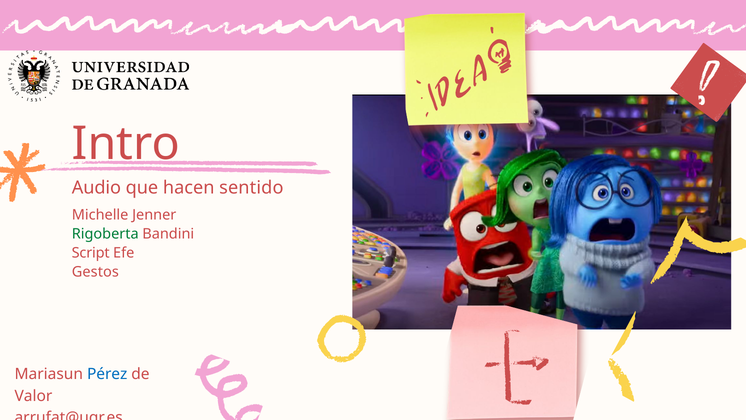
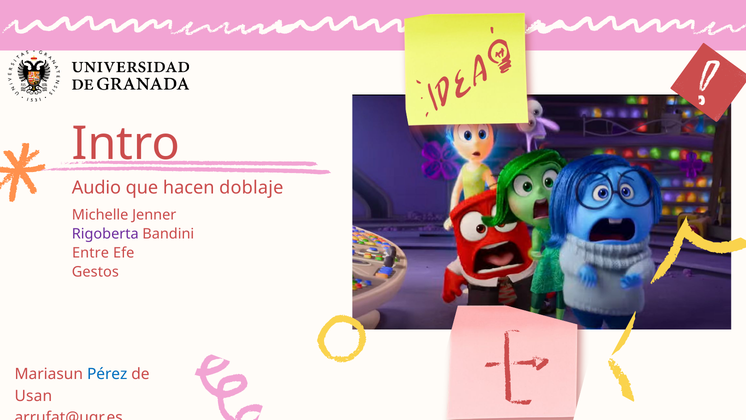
sentido: sentido -> doblaje (251, 187)
Rigoberta colour: green -> purple (105, 234)
Script: Script -> Entre (91, 253)
Valor: Valor -> Usan (33, 396)
